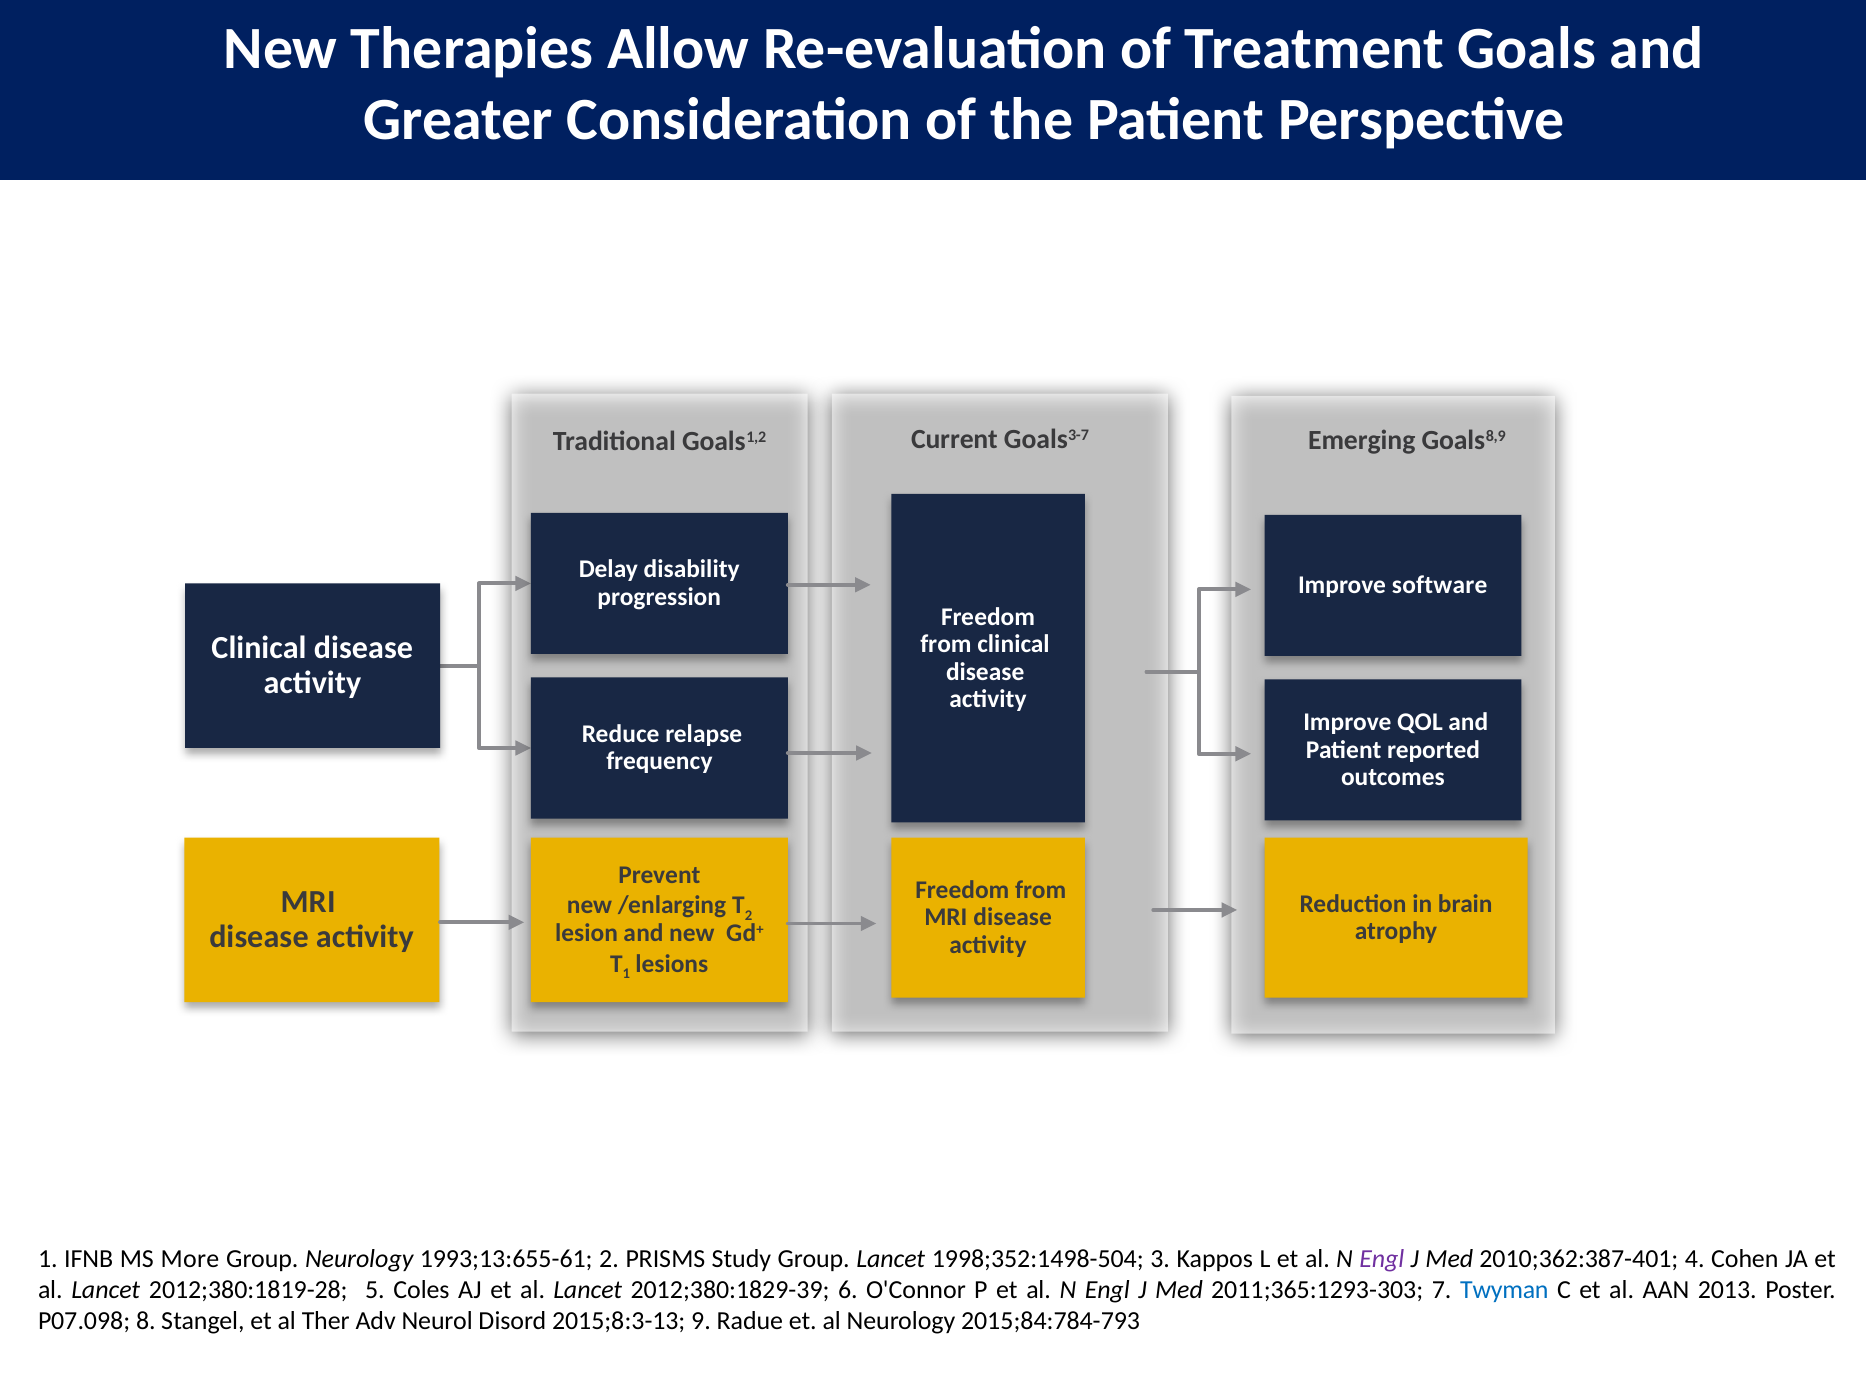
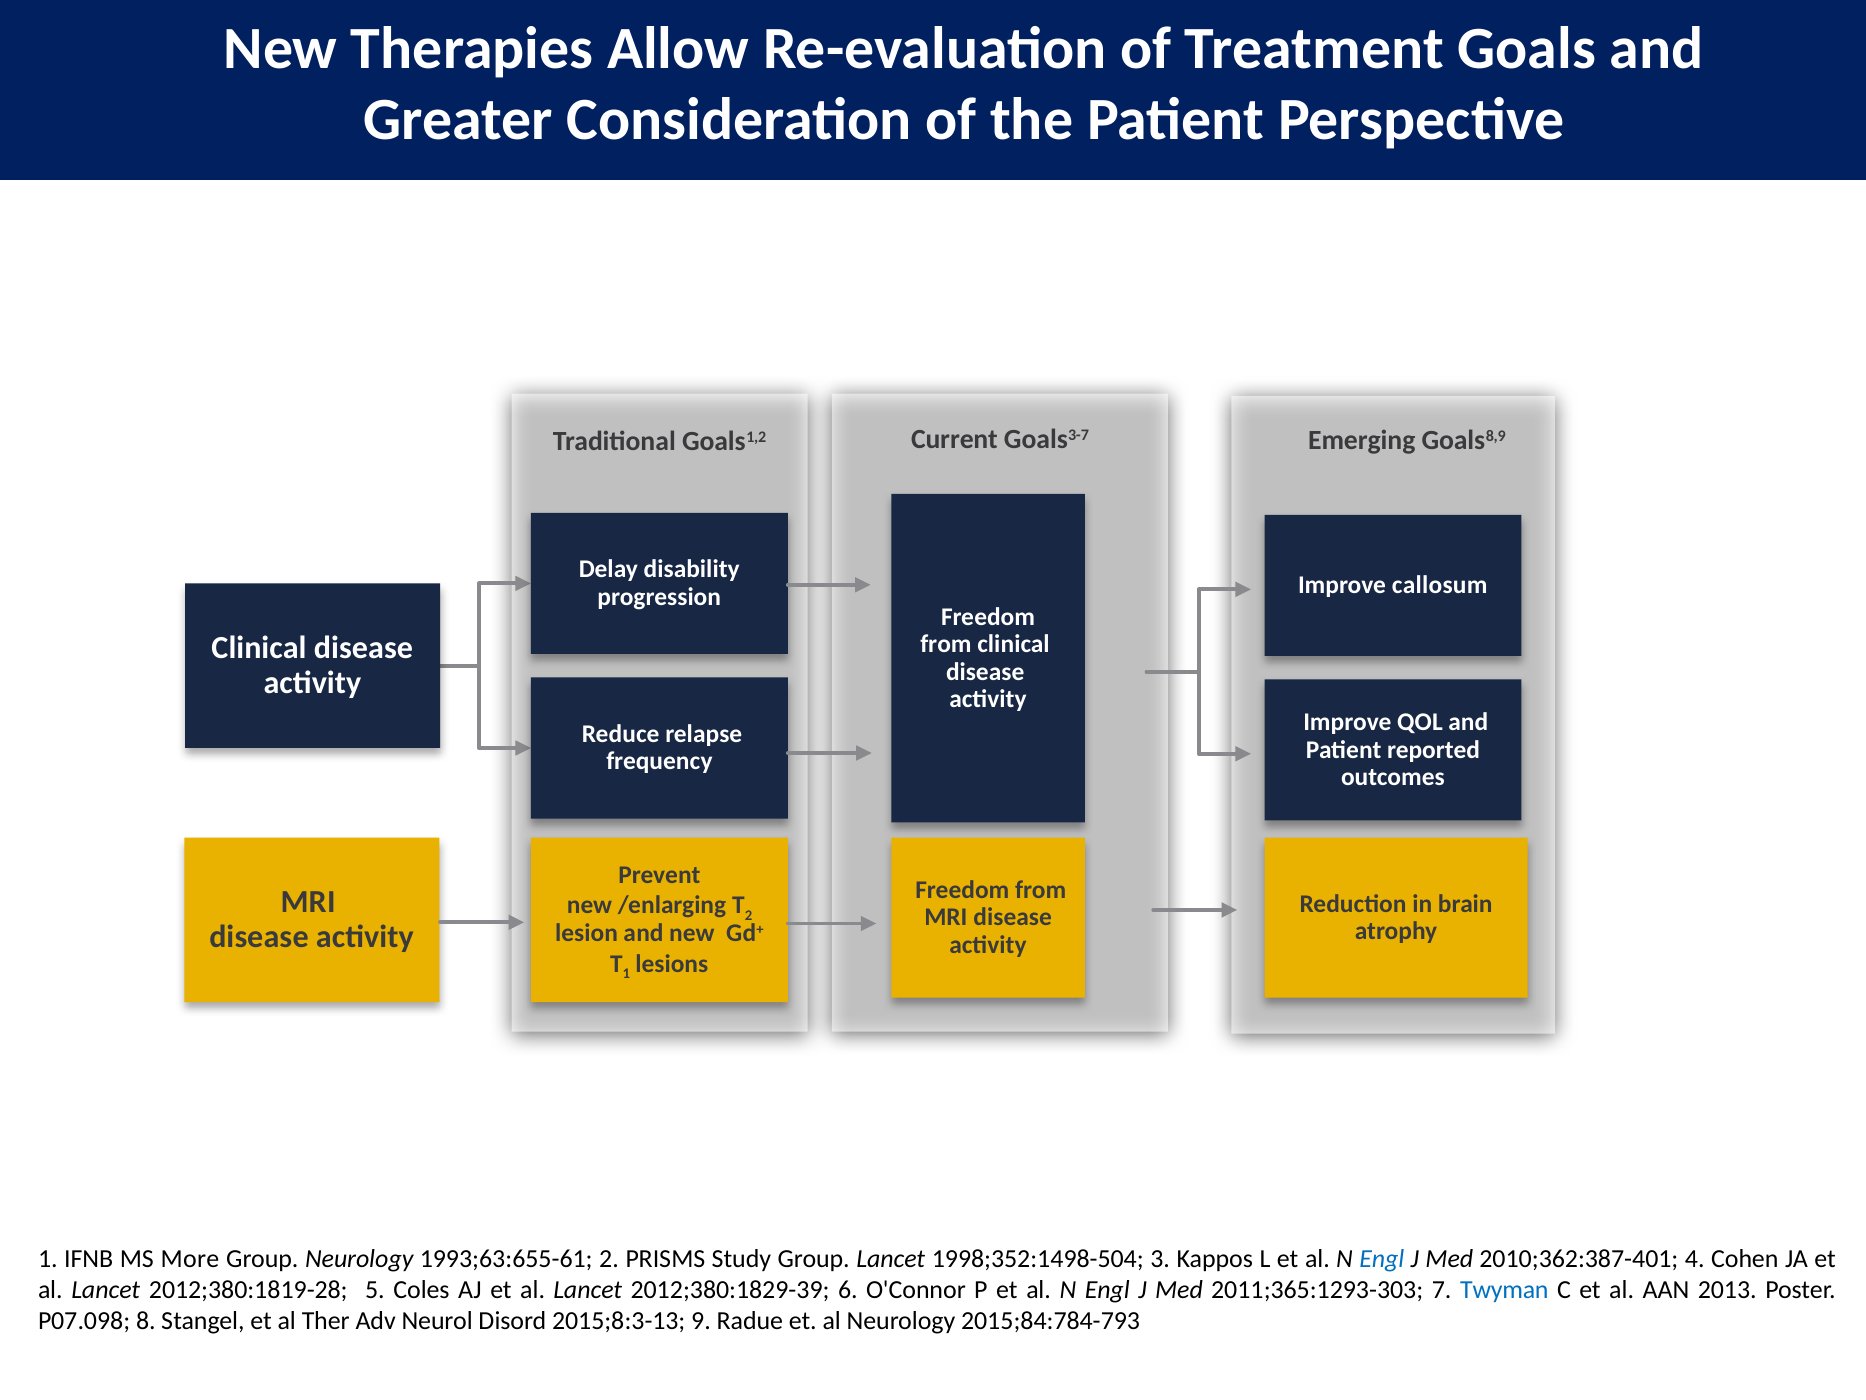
software: software -> callosum (1440, 585)
1993;13:655-61: 1993;13:655-61 -> 1993;63:655-61 (506, 1258)
Engl colour: purple -> blue (1382, 1258)
